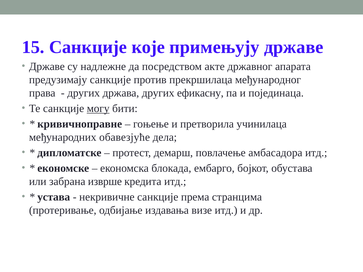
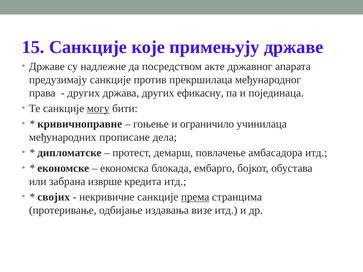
претворила: претворила -> ограничило (207, 124)
обавезјуће: обавезјуће -> прописане (125, 137)
устава: устава -> својих (54, 197)
према underline: none -> present (195, 197)
